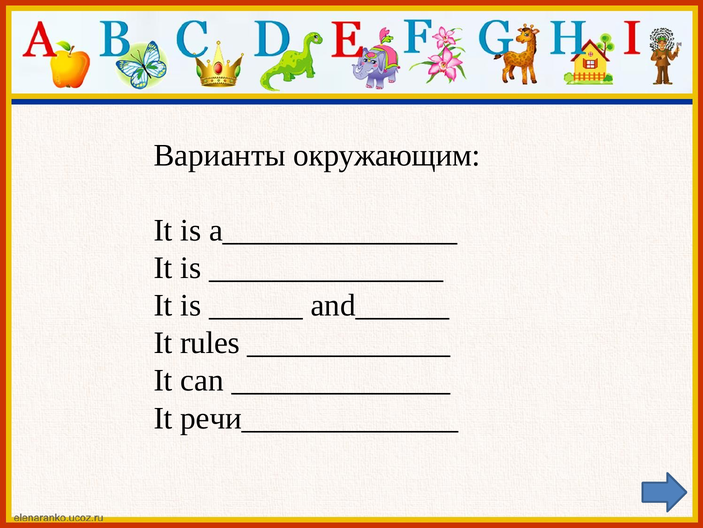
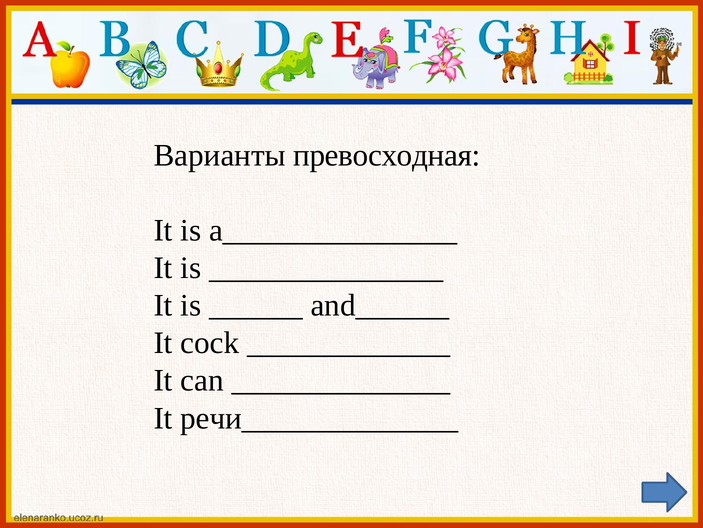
окружающим: окружающим -> превосходная (387, 155)
rules: rules -> cock (210, 343)
